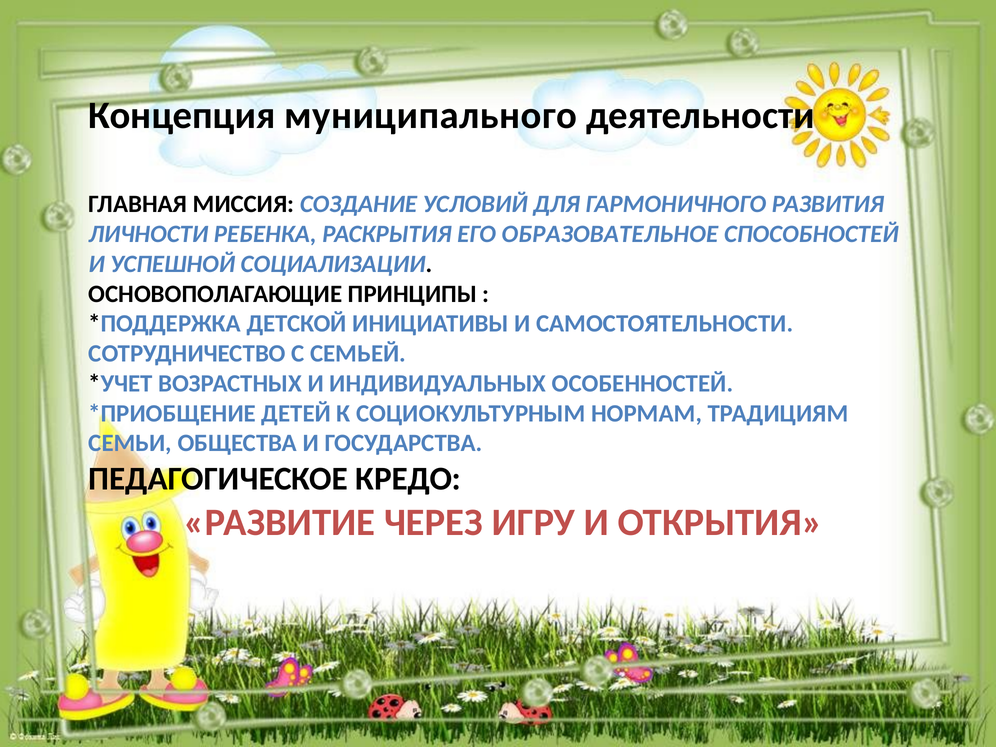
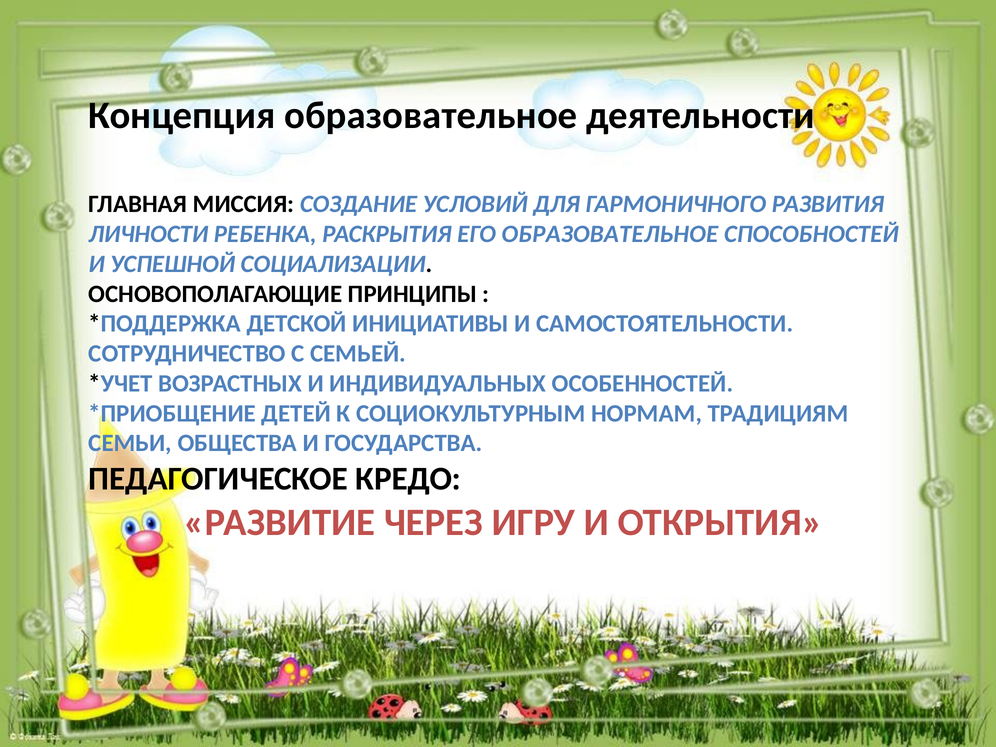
Концепция муниципального: муниципального -> образовательное (431, 116)
